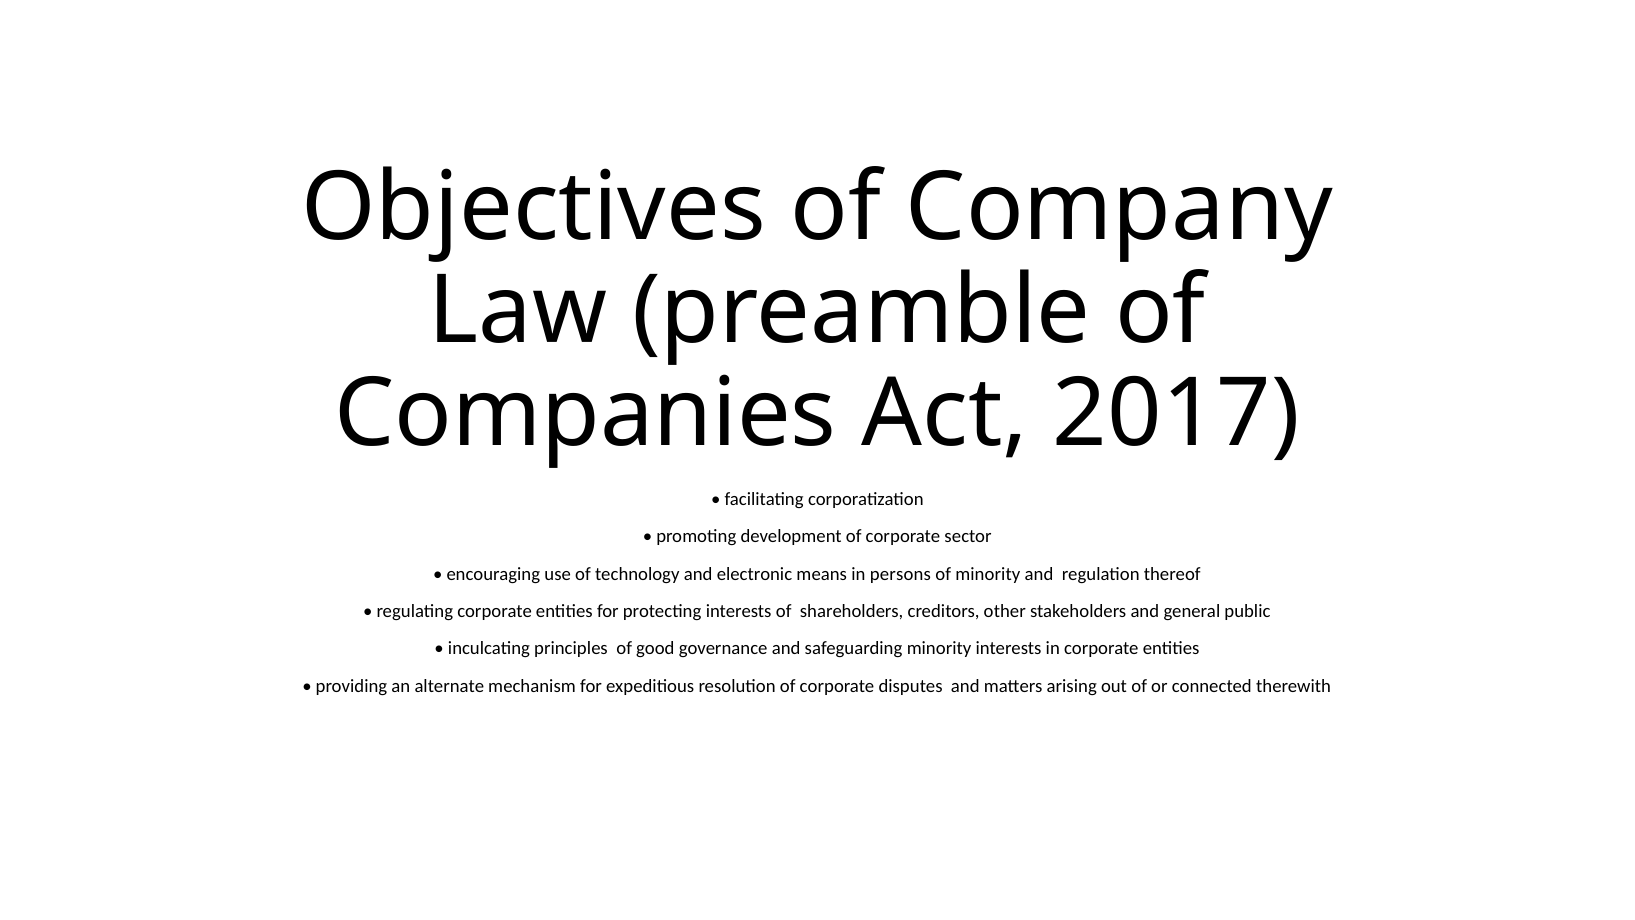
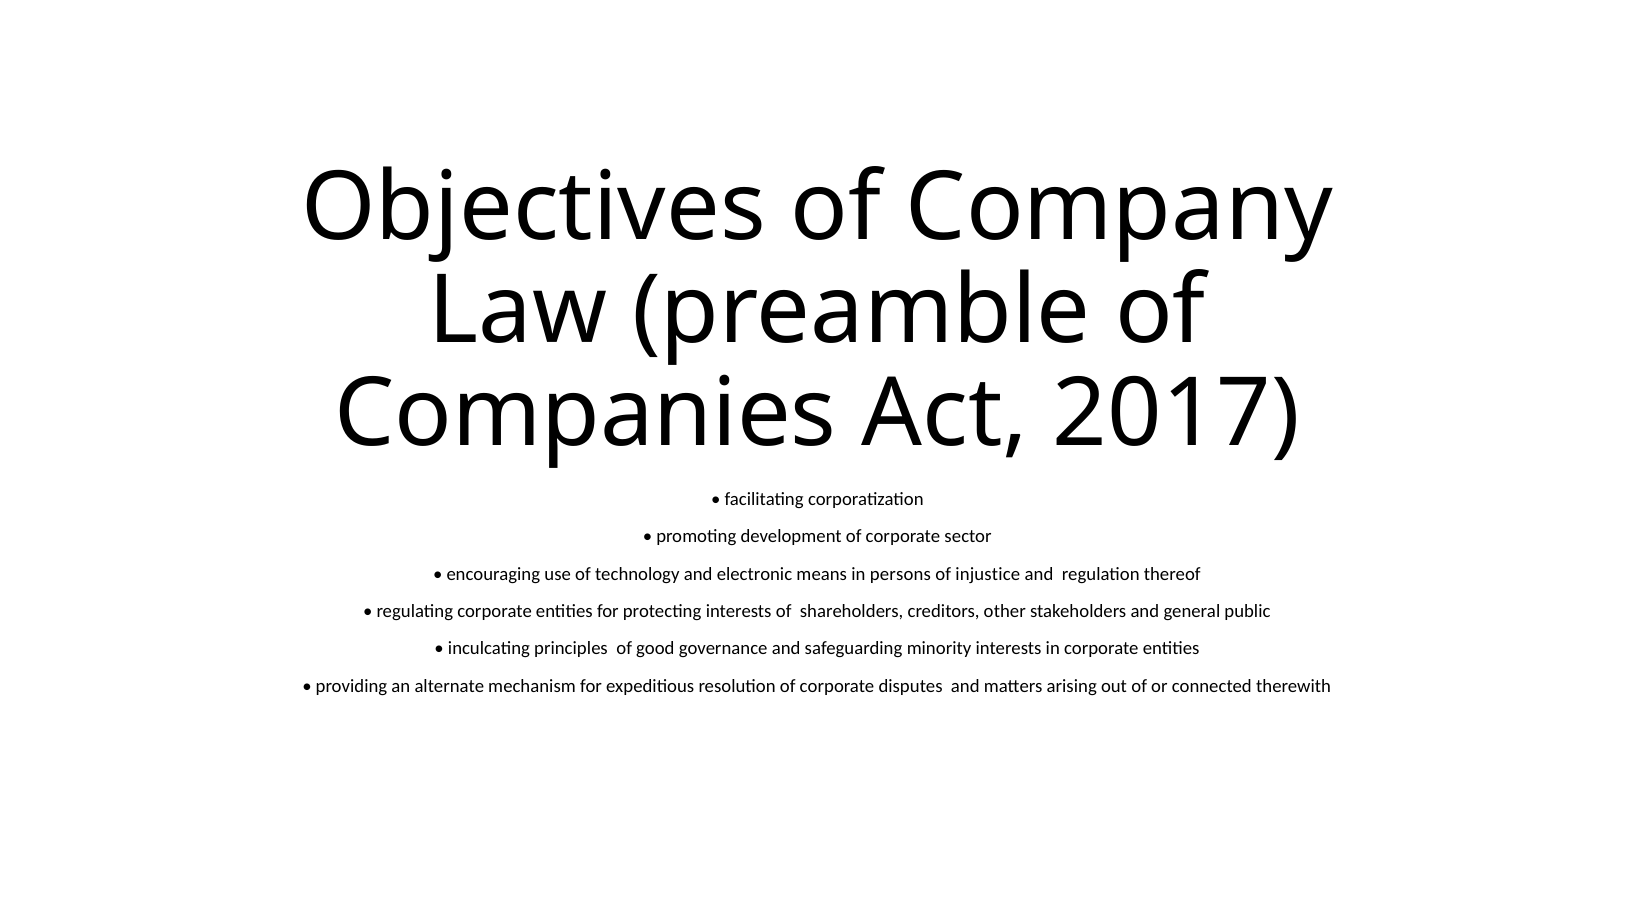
of minority: minority -> injustice (988, 574)
